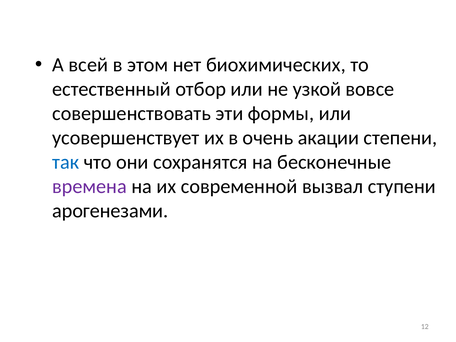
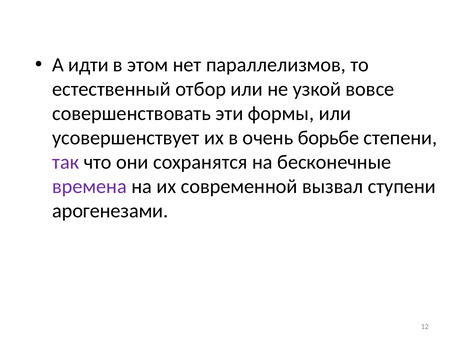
всей: всей -> идти (89, 65)
биохимических: биохимических -> параллелизмов (276, 65)
акации: акации -> борьбе (329, 138)
так colour: blue -> purple (66, 162)
